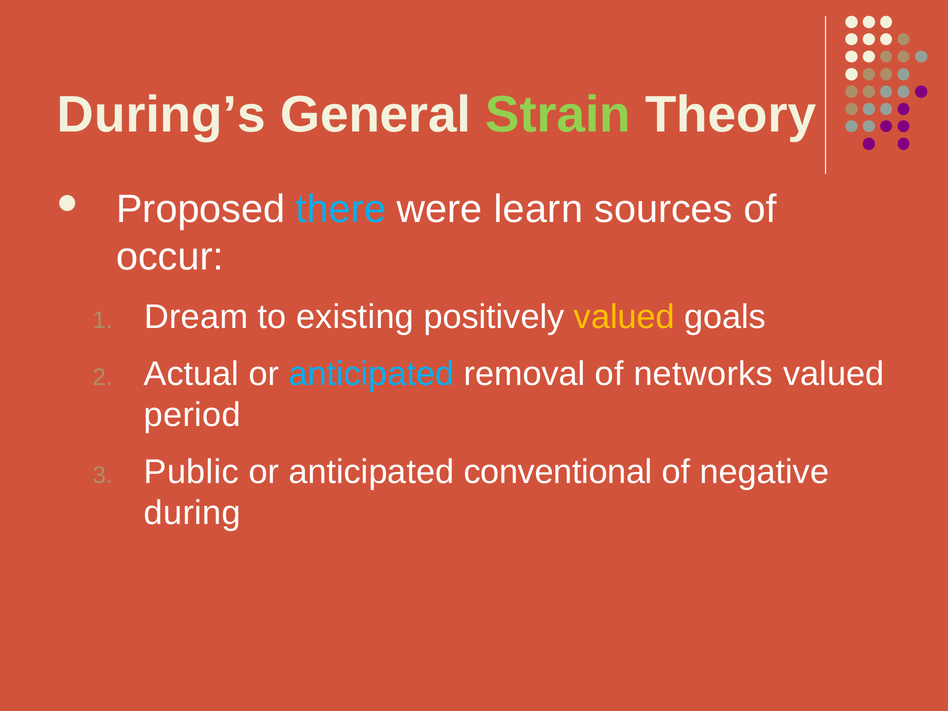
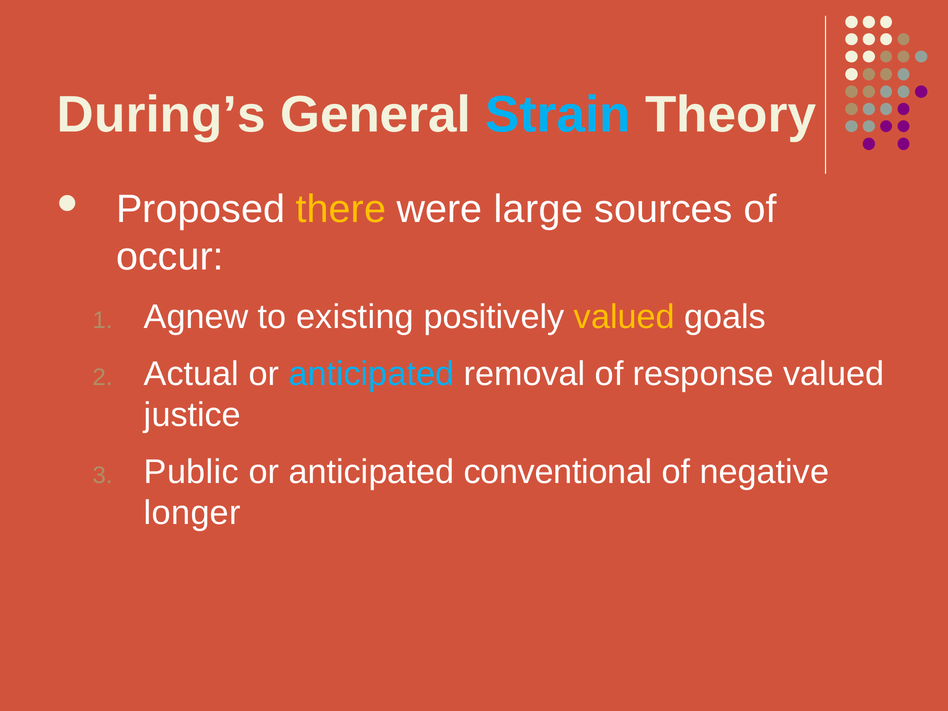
Strain colour: light green -> light blue (558, 115)
there colour: light blue -> yellow (341, 209)
learn: learn -> large (538, 209)
Dream: Dream -> Agnew (196, 317)
networks: networks -> response (703, 374)
period: period -> justice (192, 415)
during: during -> longer (192, 513)
